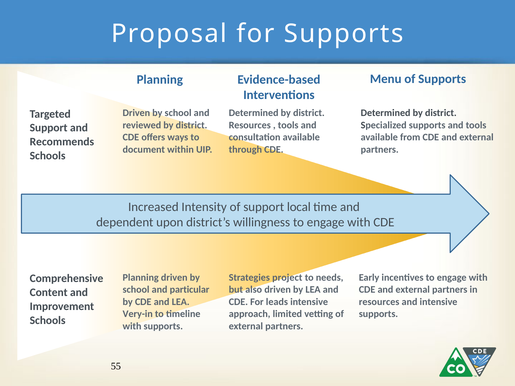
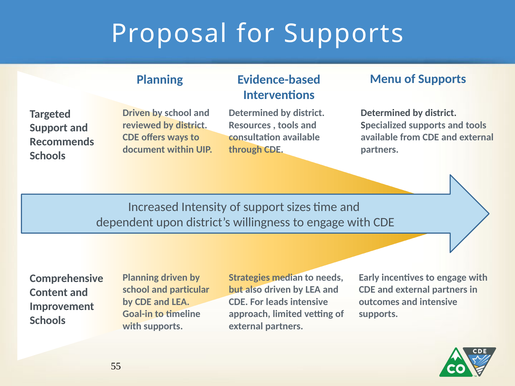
local: local -> sizes (299, 207)
project: project -> median (287, 278)
resources: resources -> outcomes (379, 302)
Very-in: Very-in -> Goal-in (138, 314)
